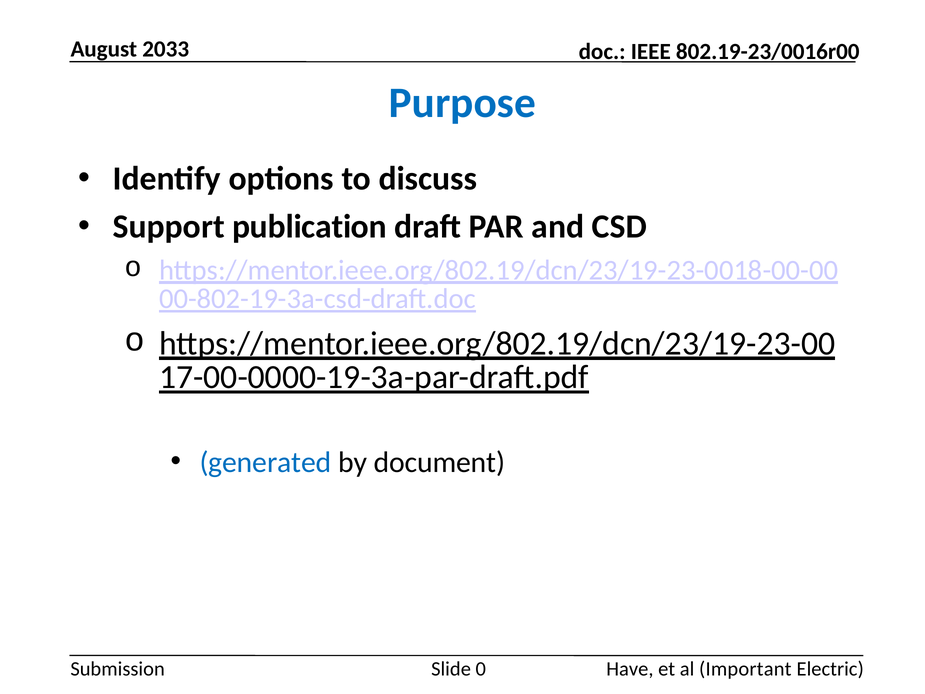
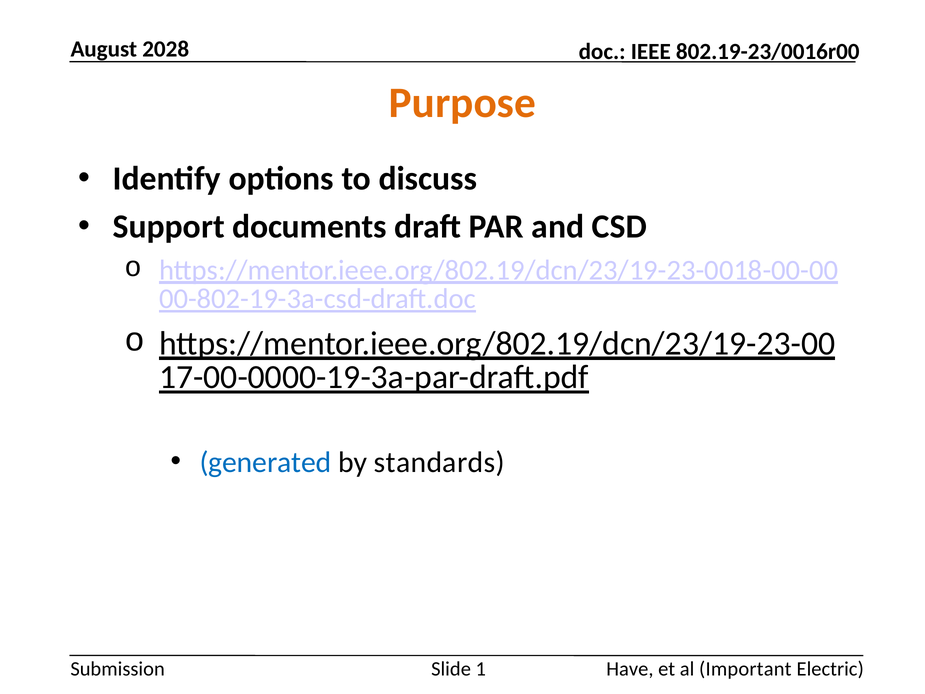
2033: 2033 -> 2028 (166, 49)
Purpose colour: blue -> orange (462, 103)
publication: publication -> documents (309, 227)
document: document -> standards (439, 462)
0: 0 -> 1 (481, 669)
